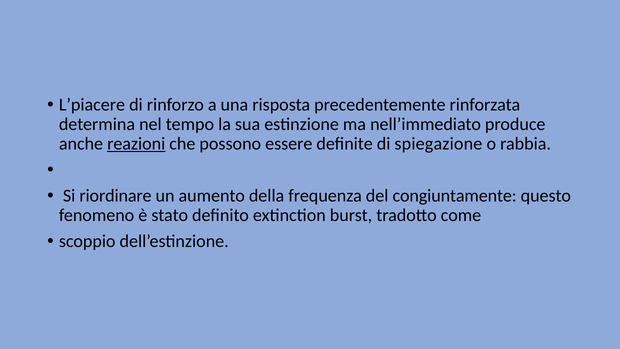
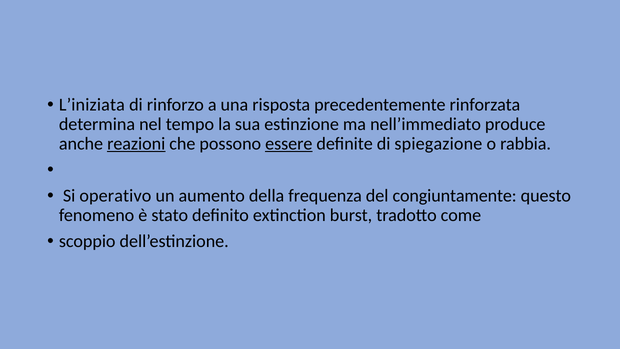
L’piacere: L’piacere -> L’iniziata (92, 105)
essere underline: none -> present (289, 144)
riordinare: riordinare -> operativo (115, 196)
